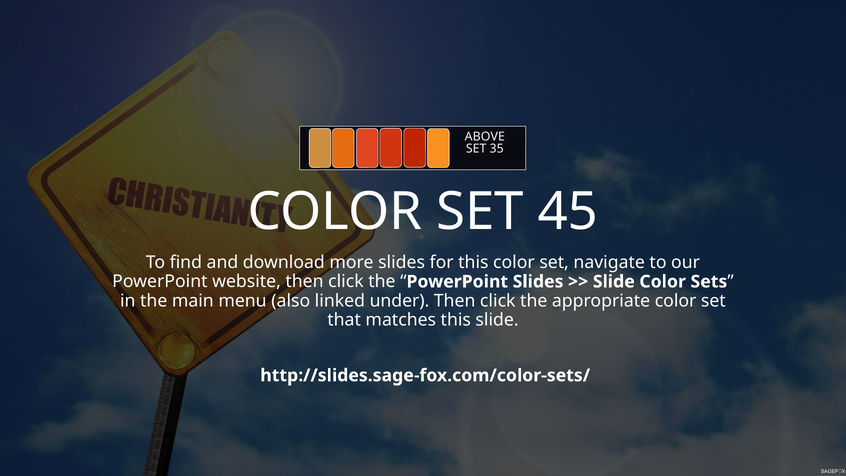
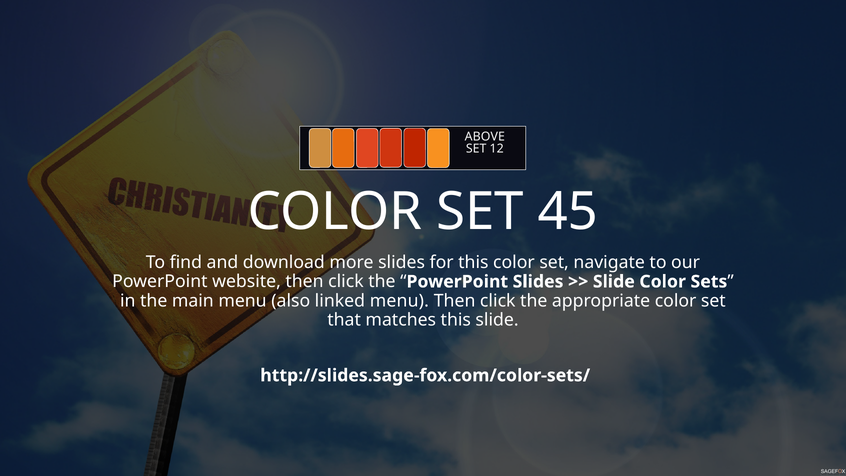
35: 35 -> 12 (497, 149)
linked under: under -> menu (399, 301)
